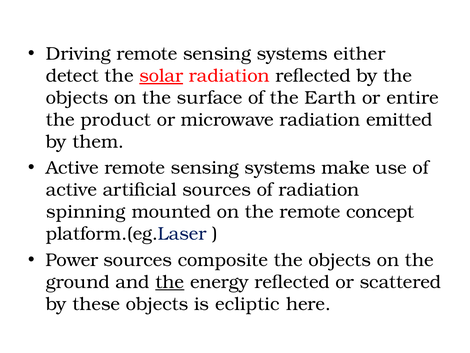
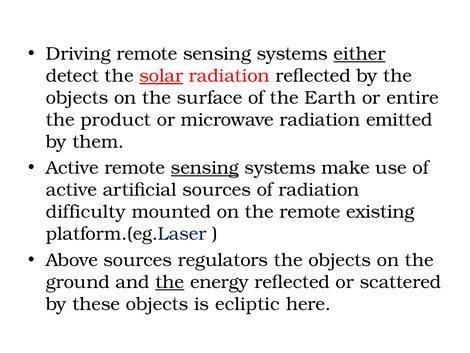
either underline: none -> present (360, 54)
sensing underline: none -> present (205, 168)
spinning: spinning -> difficulty (86, 212)
concept: concept -> existing (380, 212)
Power: Power -> Above (72, 260)
composite: composite -> regulators (223, 260)
